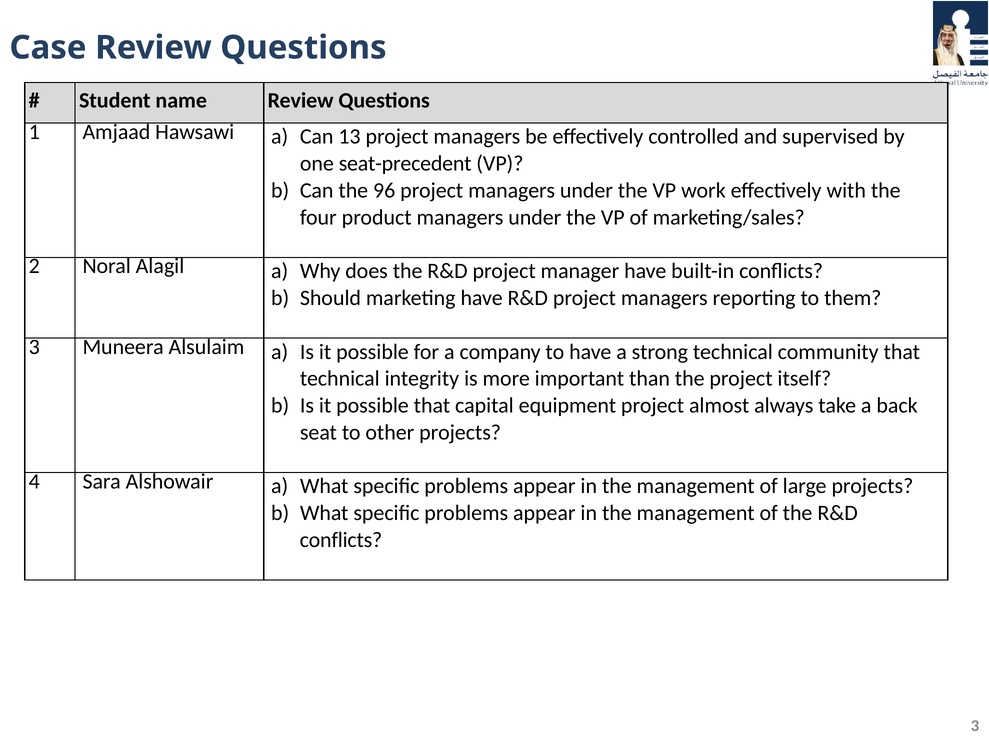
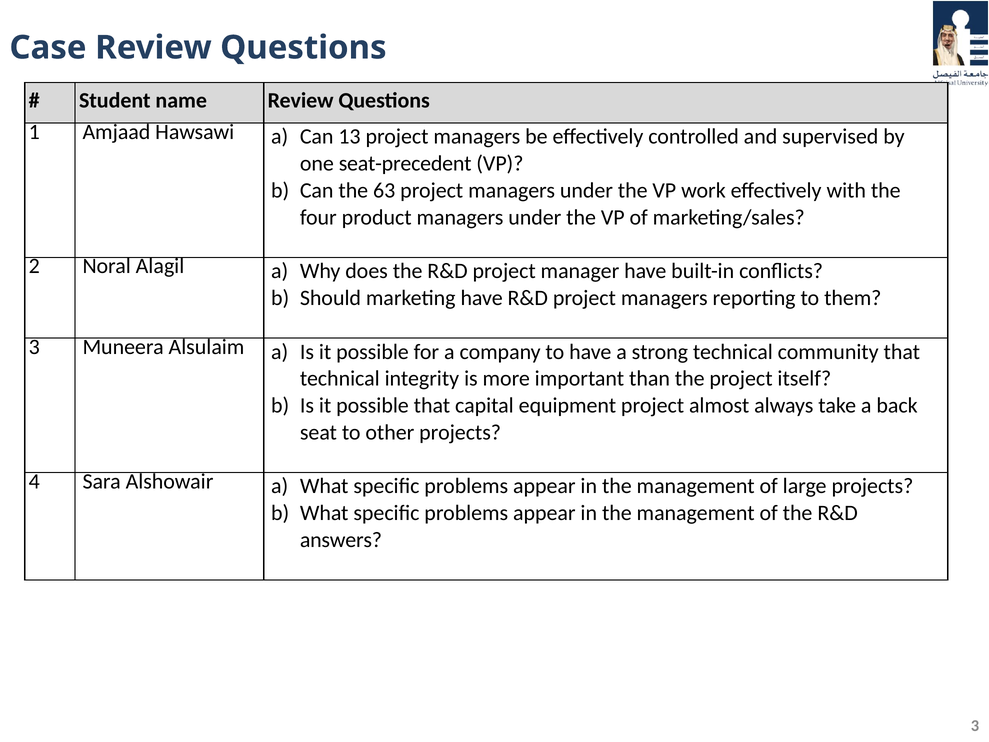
96: 96 -> 63 (384, 190)
conflicts: conflicts -> answers (341, 540)
